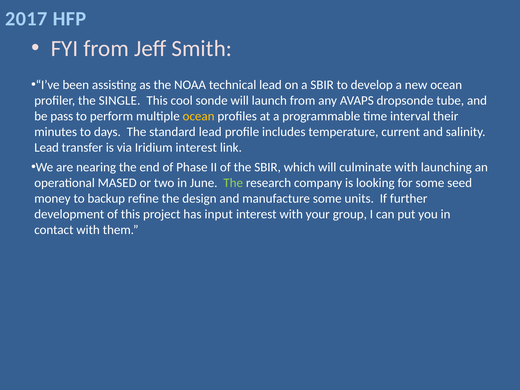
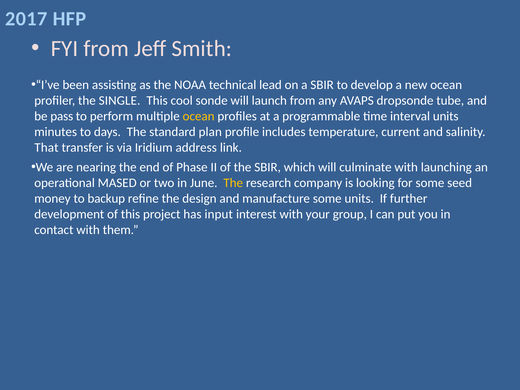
interval their: their -> units (446, 116)
standard lead: lead -> plan (210, 132)
Lead: Lead -> That (46, 147)
Iridium interest: interest -> address (196, 147)
The colour: light green -> yellow (233, 183)
